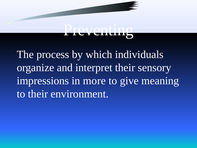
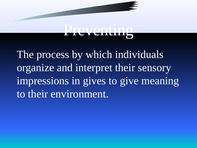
more: more -> gives (94, 81)
